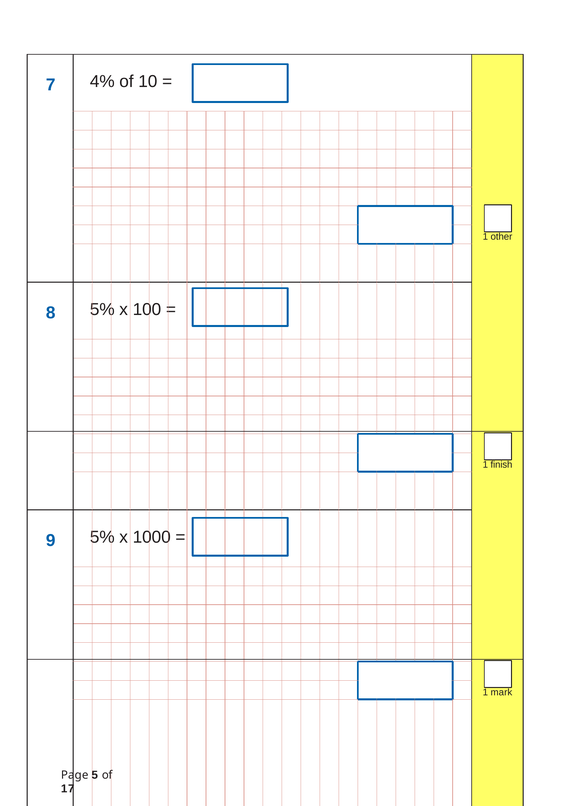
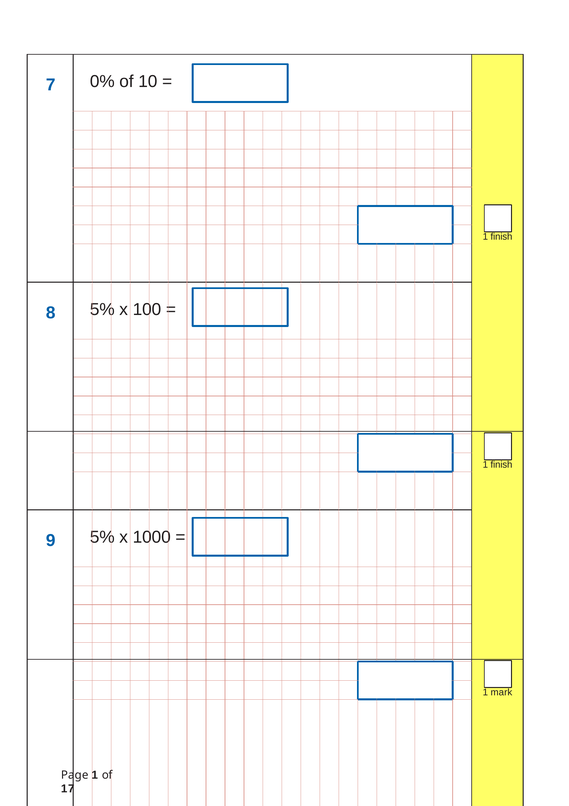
4%: 4% -> 0% (102, 81)
other: other -> finish (501, 236)
Page 5: 5 -> 1 (95, 774)
